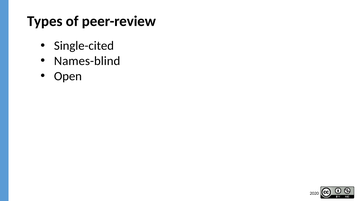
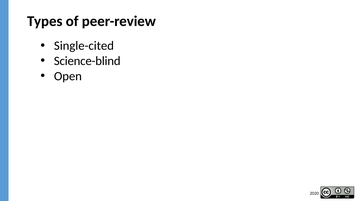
Names-blind: Names-blind -> Science-blind (87, 61)
